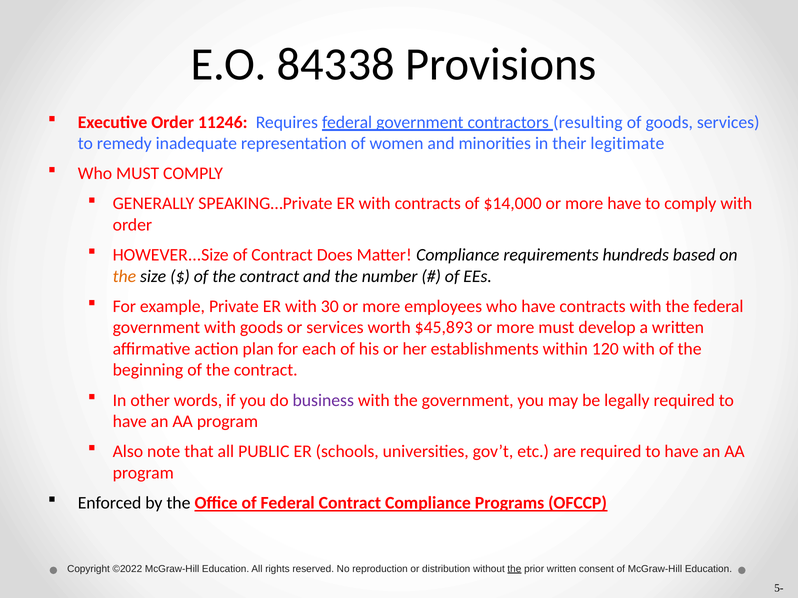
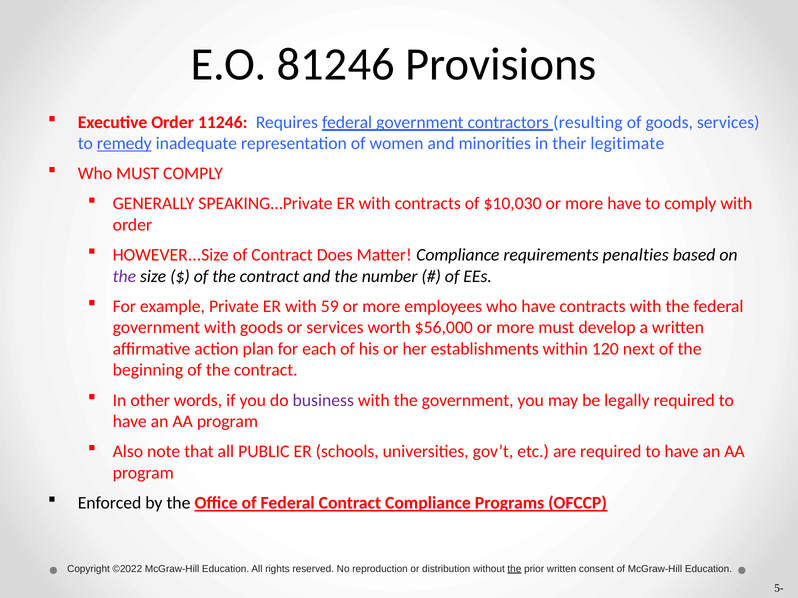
84338: 84338 -> 81246 (336, 64)
remedy underline: none -> present (124, 144)
$14,000: $14,000 -> $10,030 (513, 204)
hundreds: hundreds -> penalties (636, 255)
the colour: orange -> purple (124, 276)
30: 30 -> 59 (330, 307)
$45,893: $45,893 -> $56,000 (444, 328)
120 with: with -> next (639, 349)
